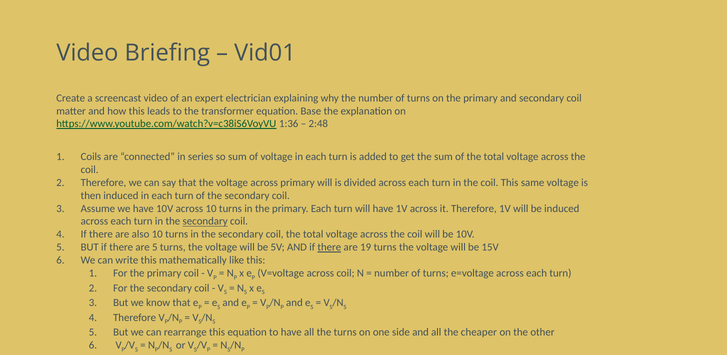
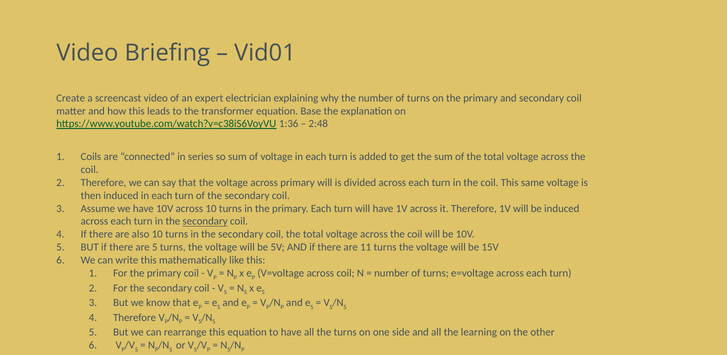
there underline: present -> none (329, 248)
19: 19 -> 11 (366, 248)
cheaper: cheaper -> learning (479, 333)
